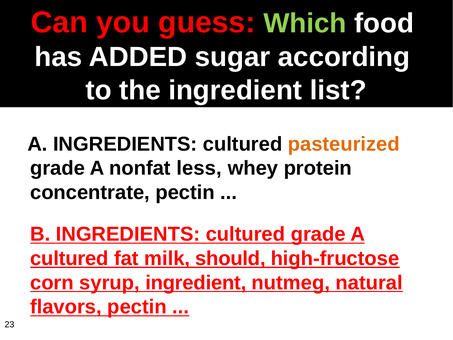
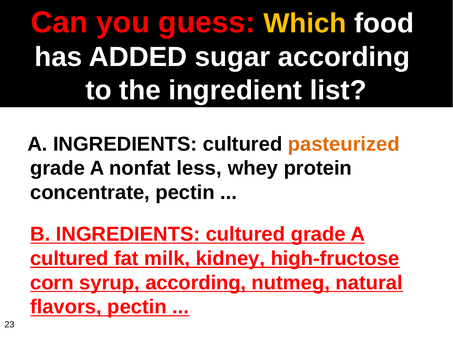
Which colour: light green -> yellow (305, 23)
should: should -> kidney (230, 258)
syrup ingredient: ingredient -> according (196, 282)
